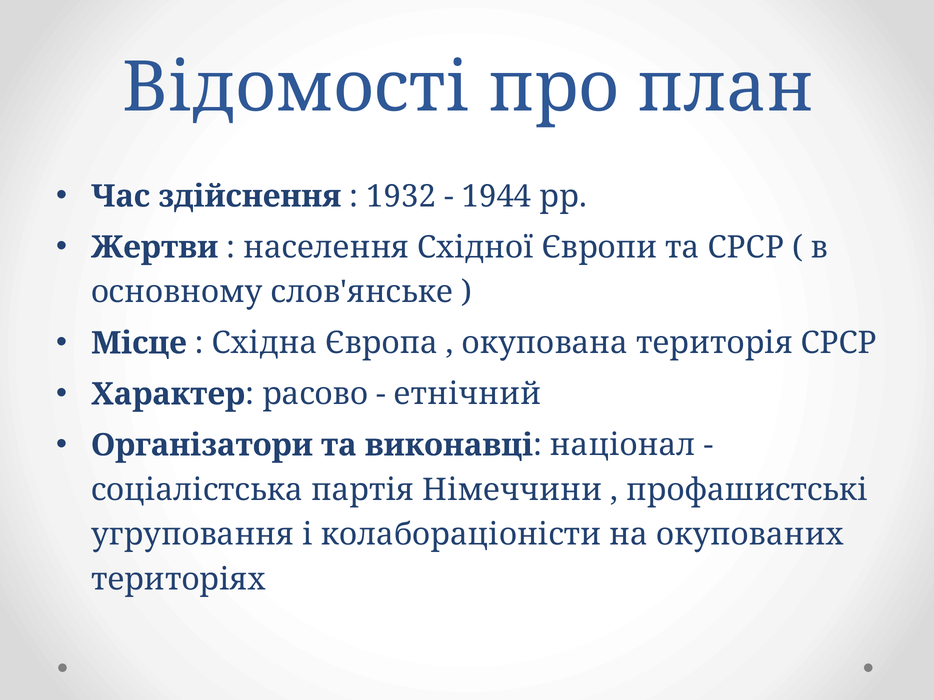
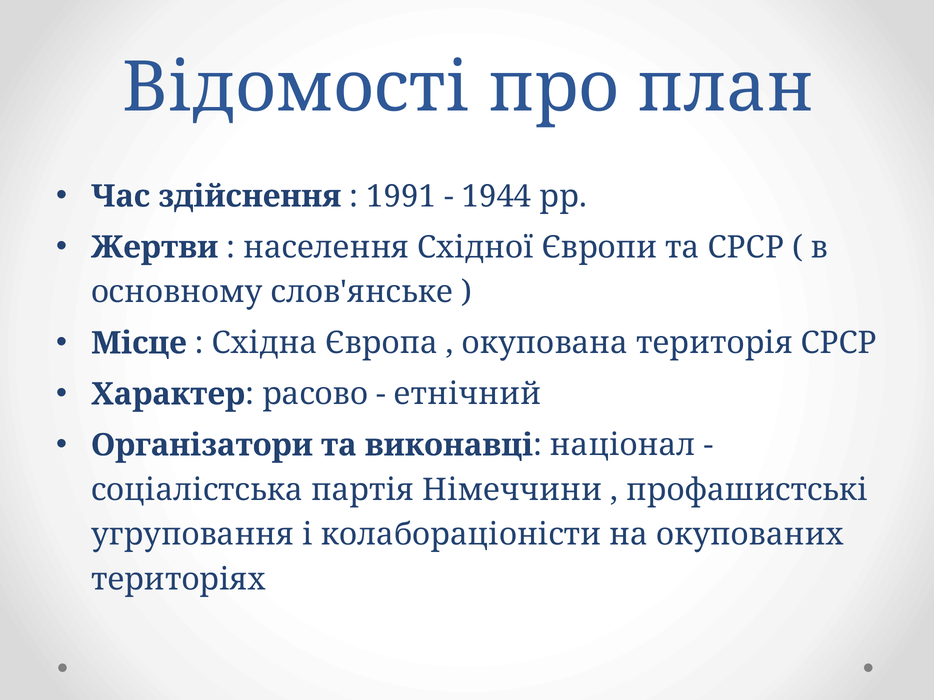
1932: 1932 -> 1991 (401, 196)
